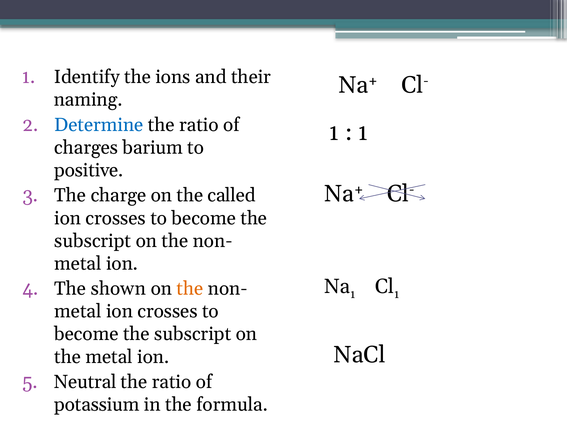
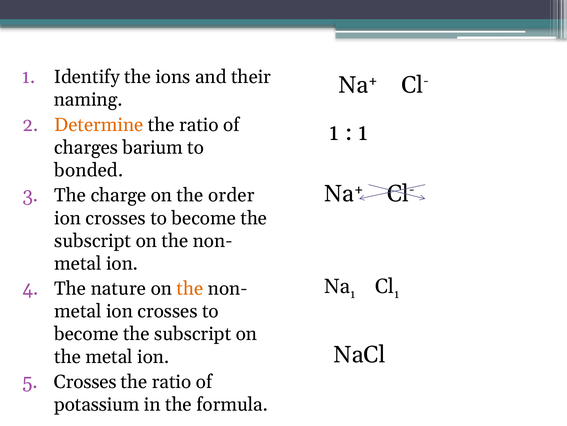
Determine colour: blue -> orange (99, 125)
positive: positive -> bonded (89, 170)
called: called -> order (231, 195)
shown: shown -> nature (118, 288)
Neutral: Neutral -> Crosses (85, 381)
